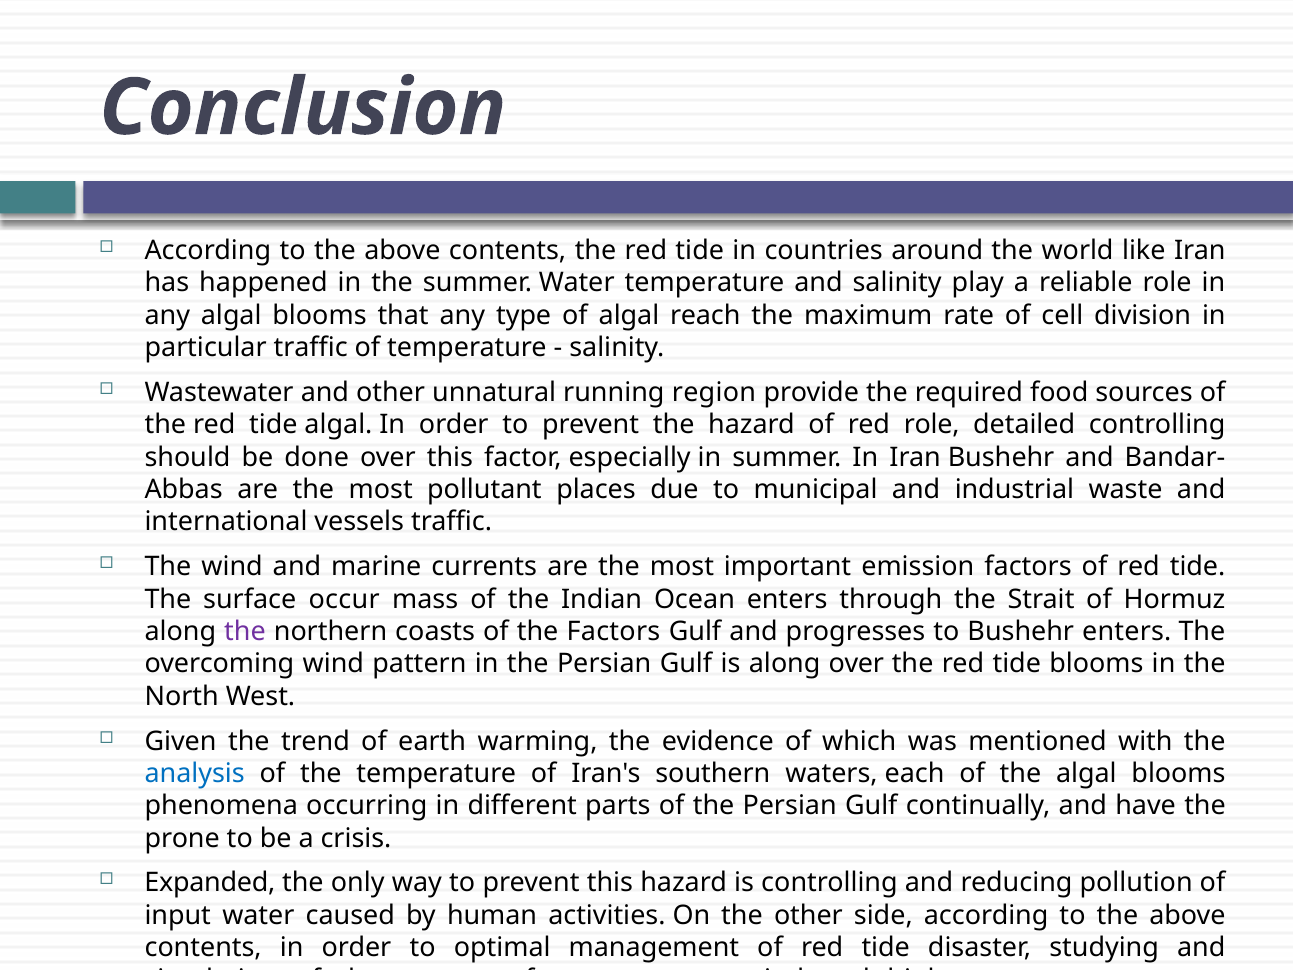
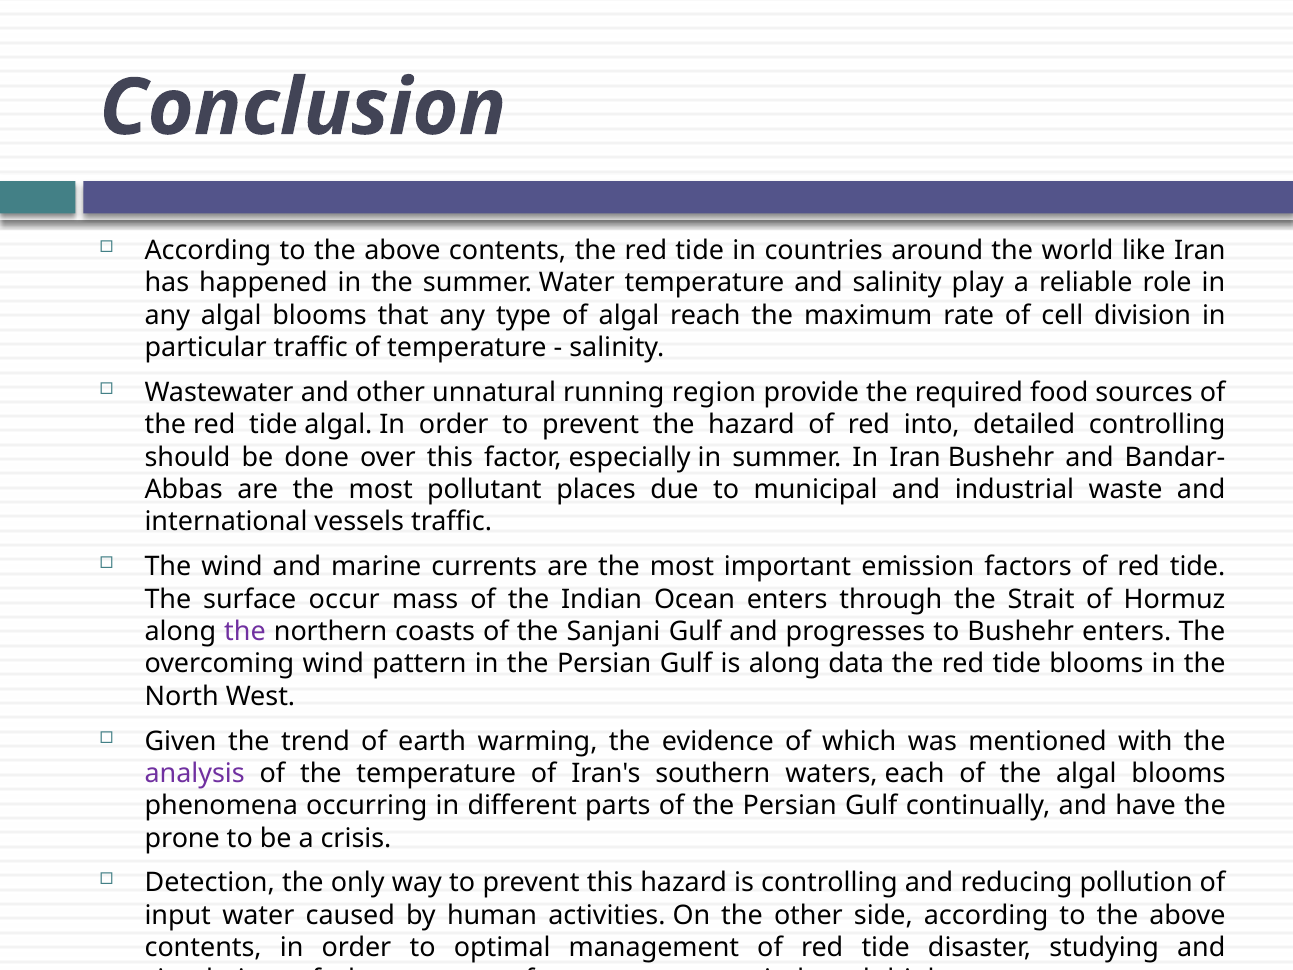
red role: role -> into (932, 425)
the Factors: Factors -> Sanjani (613, 631)
along over: over -> data (856, 664)
analysis colour: blue -> purple (195, 773)
Expanded: Expanded -> Detection (210, 883)
